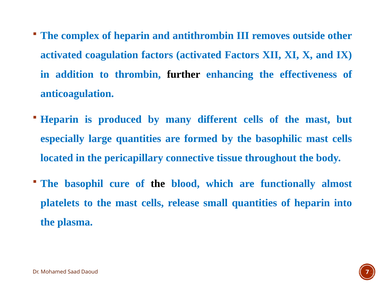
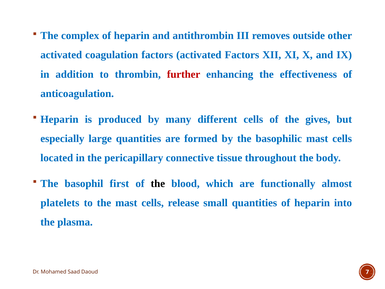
further colour: black -> red (184, 74)
of the mast: mast -> gives (318, 119)
cure: cure -> first (119, 183)
